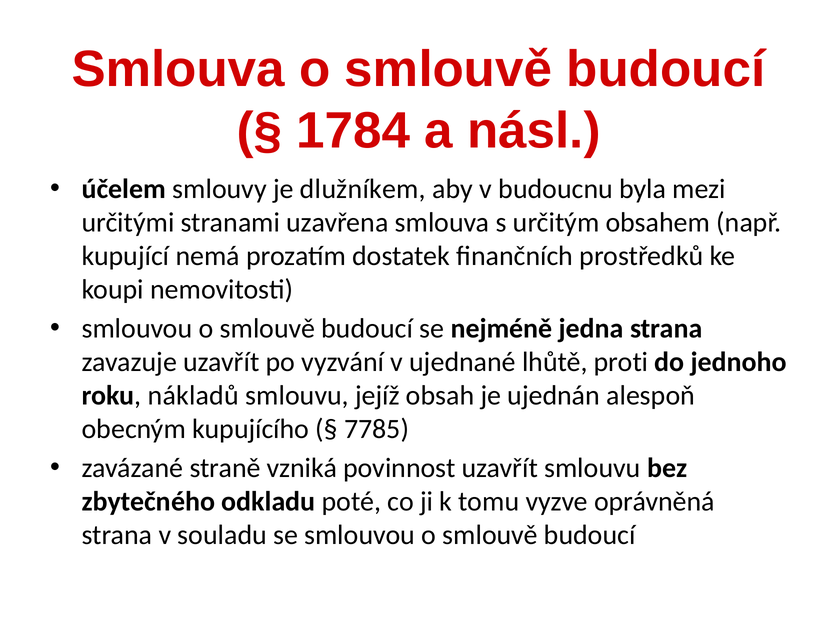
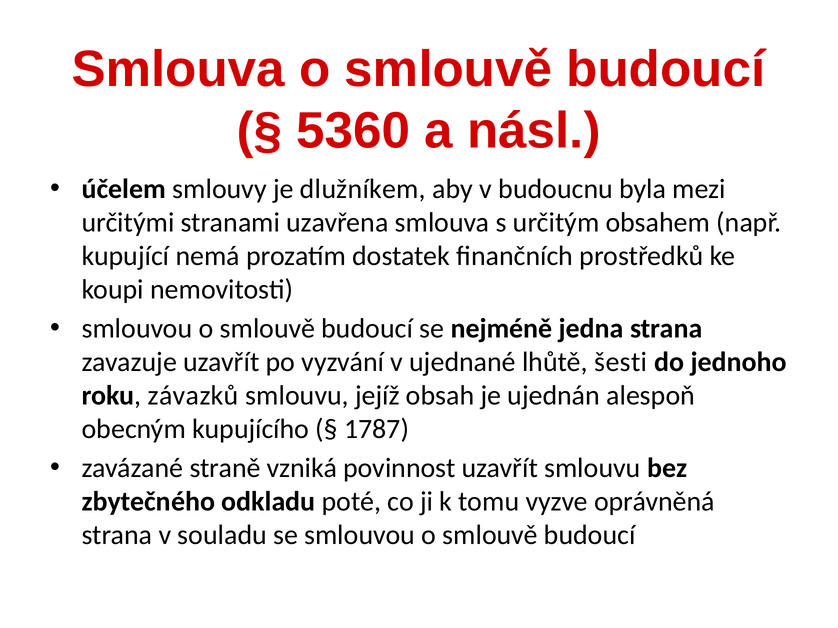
1784: 1784 -> 5360 (353, 131)
proti: proti -> šesti (621, 362)
nákladů: nákladů -> závazků (193, 396)
7785: 7785 -> 1787 (377, 429)
